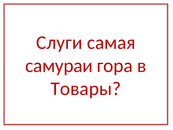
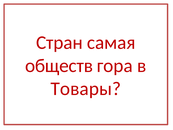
Слуги: Слуги -> Стран (59, 42)
самураи: самураи -> обществ (59, 66)
